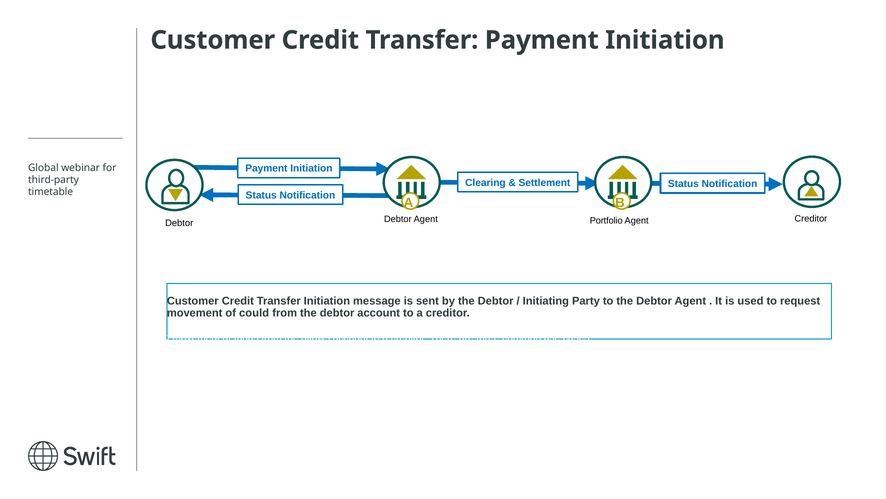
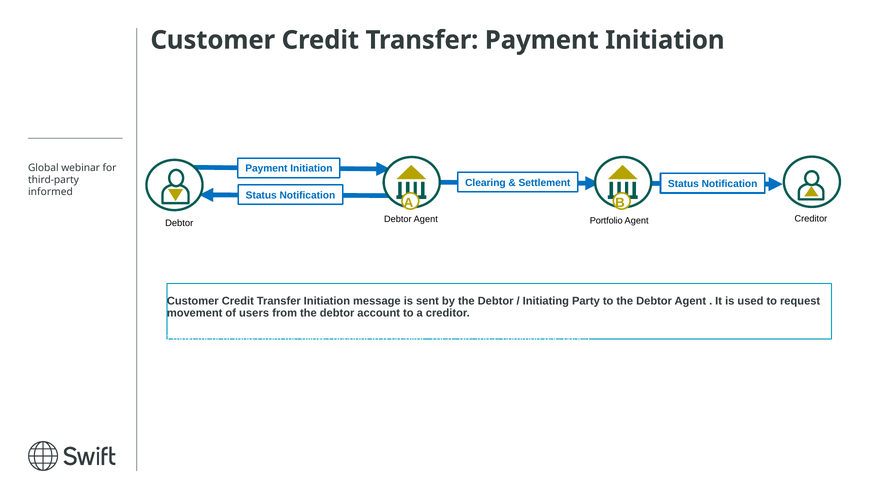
timetable: timetable -> informed (50, 192)
could: could -> users (254, 313)
